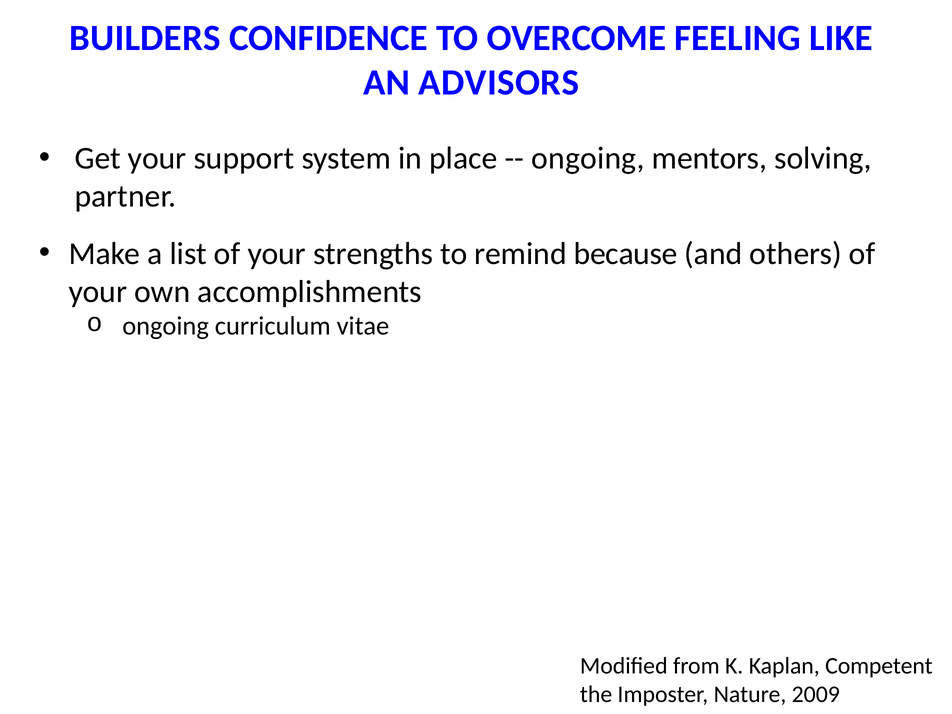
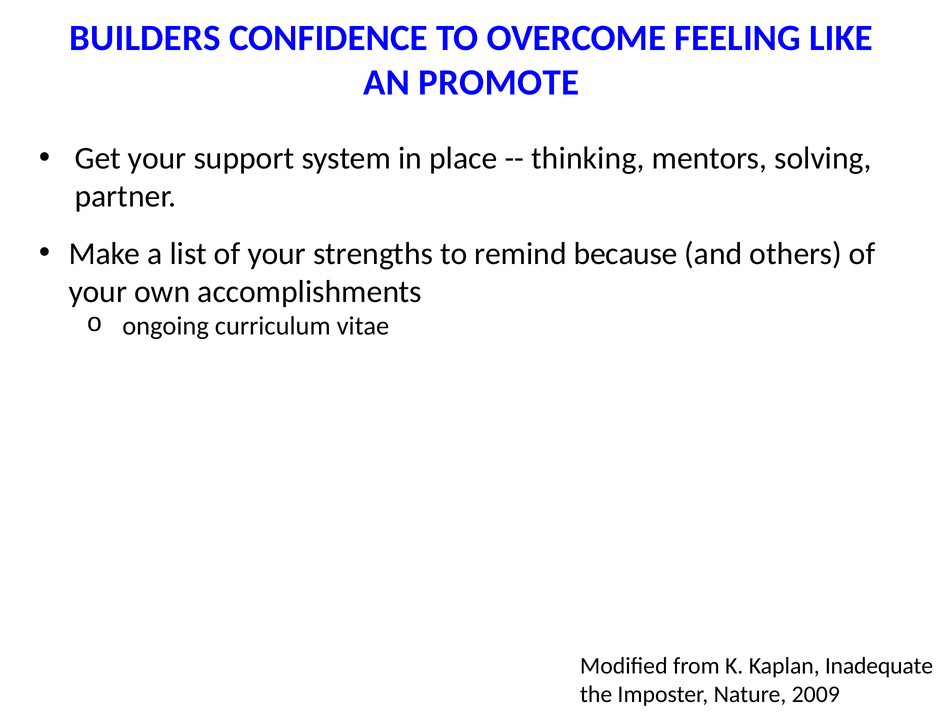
ADVISORS: ADVISORS -> PROMOTE (499, 83)
ongoing: ongoing -> thinking (588, 158)
Competent: Competent -> Inadequate (879, 666)
